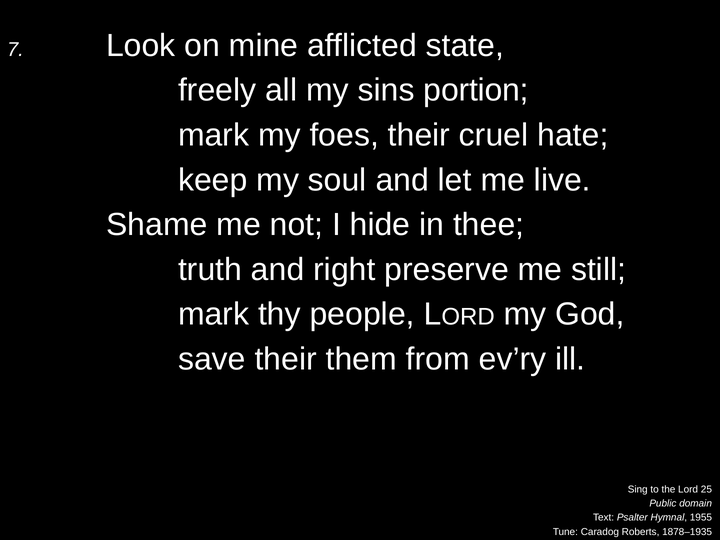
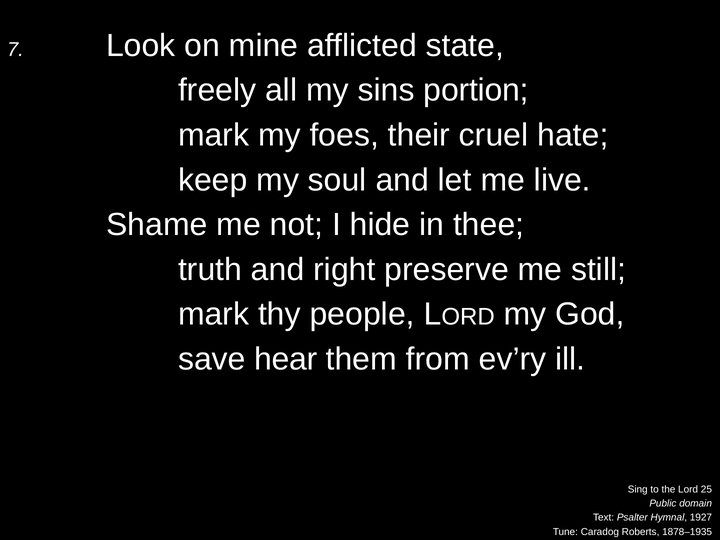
save their: their -> hear (286, 359)
1955: 1955 -> 1927 (701, 518)
